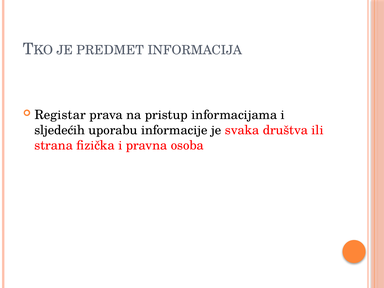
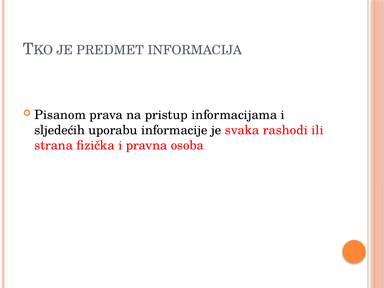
Registar: Registar -> Pisanom (60, 115)
društva: društva -> rashodi (285, 130)
